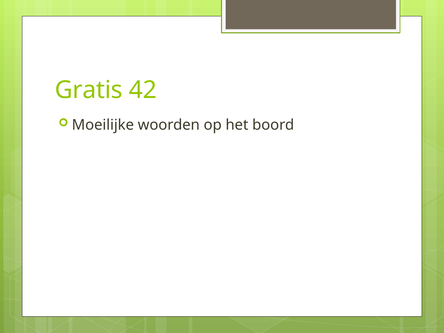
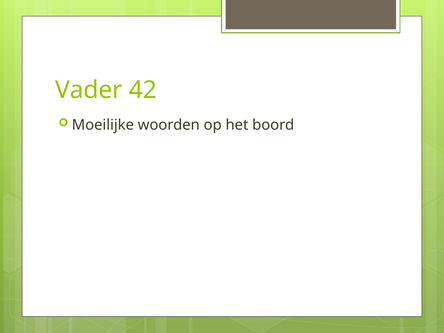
Gratis: Gratis -> Vader (89, 90)
